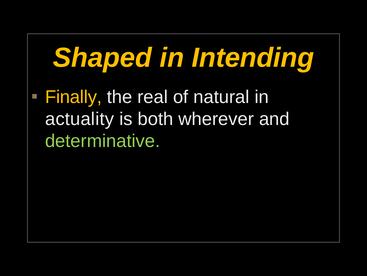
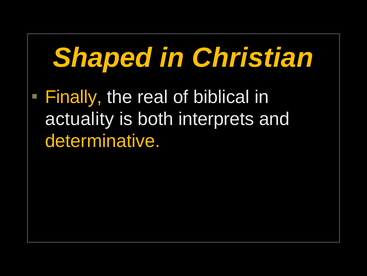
Intending: Intending -> Christian (253, 58)
natural: natural -> biblical (221, 97)
wherever: wherever -> interprets (216, 119)
determinative colour: light green -> yellow (103, 141)
